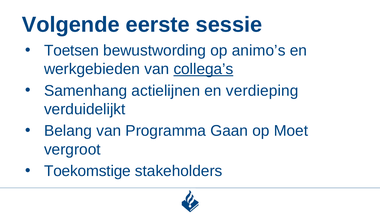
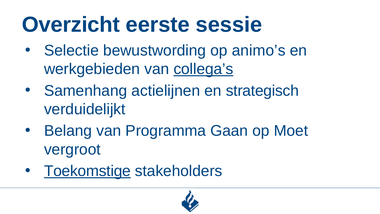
Volgende: Volgende -> Overzicht (71, 25)
Toetsen: Toetsen -> Selectie (71, 50)
verdieping: verdieping -> strategisch (262, 91)
Toekomstige underline: none -> present (87, 171)
